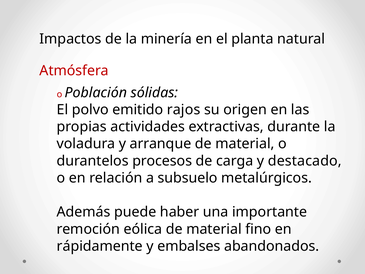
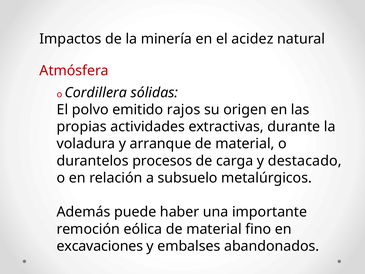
planta: planta -> acidez (252, 39)
Población: Población -> Cordillera (96, 93)
rápidamente: rápidamente -> excavaciones (100, 246)
